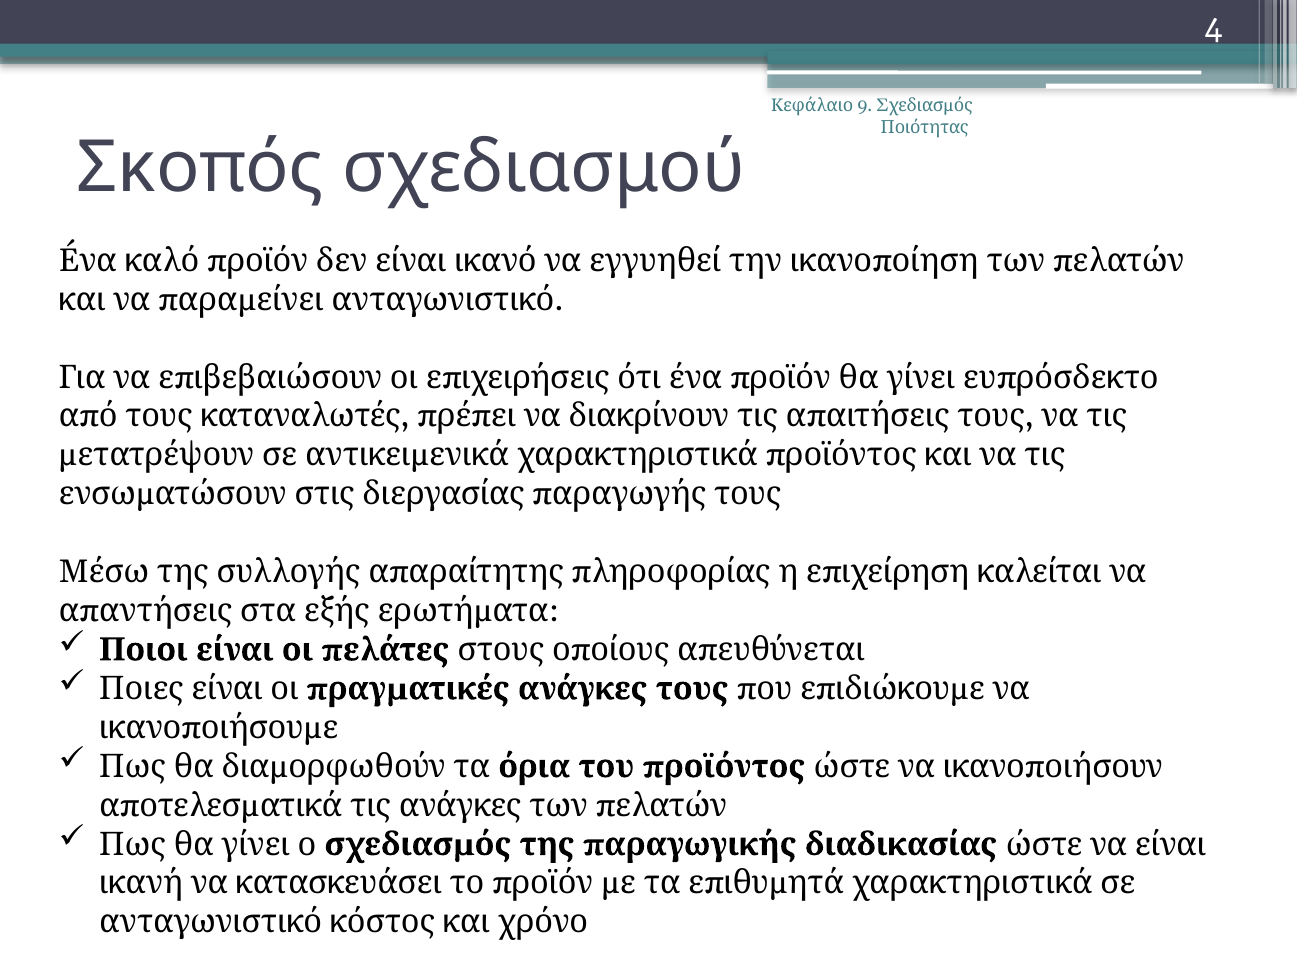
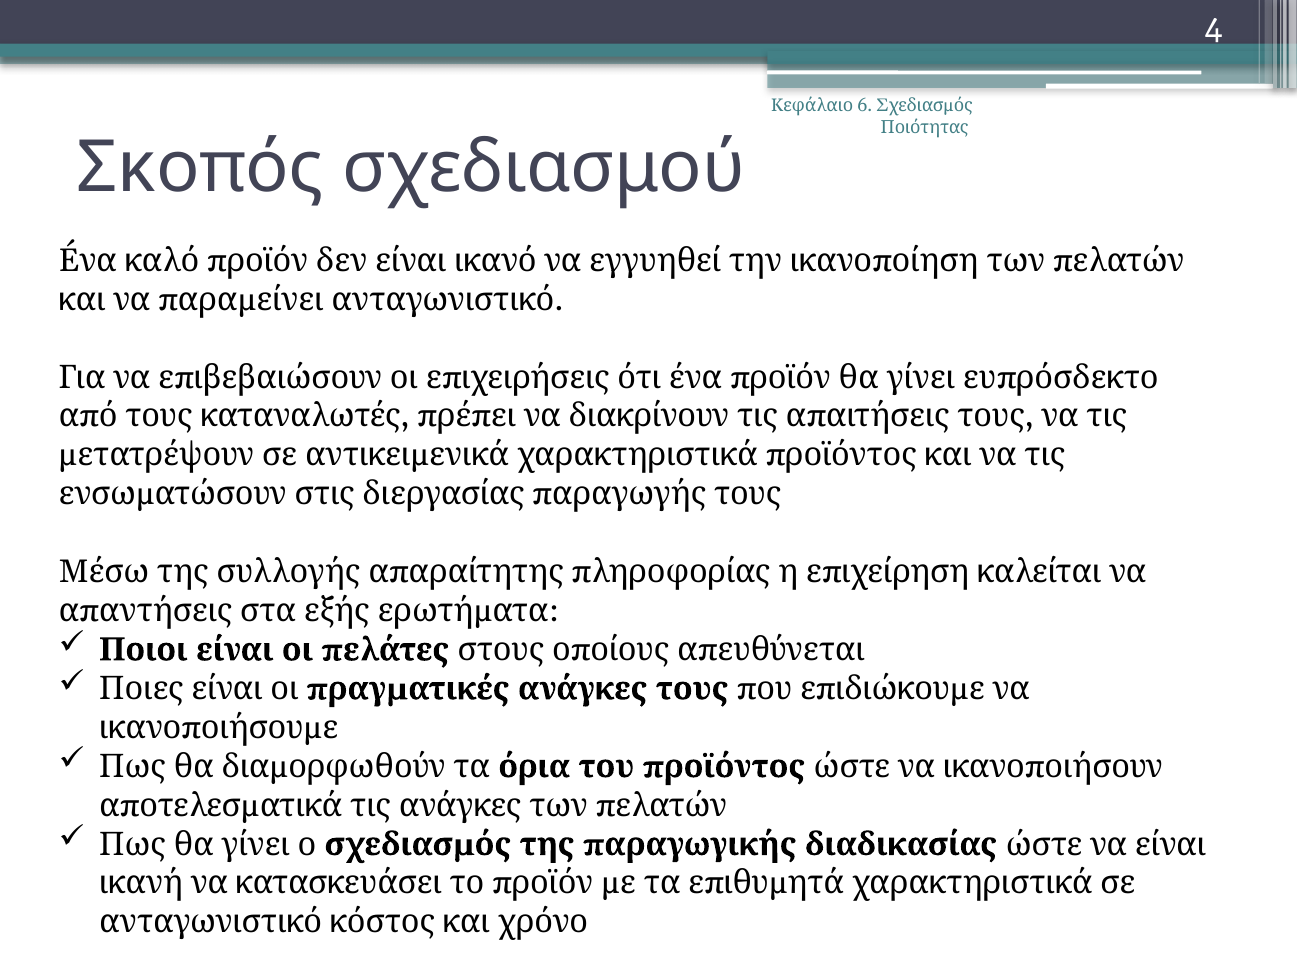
9: 9 -> 6 (865, 105)
